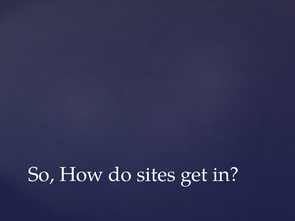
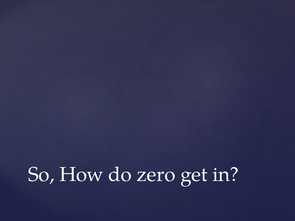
sites: sites -> zero (156, 175)
